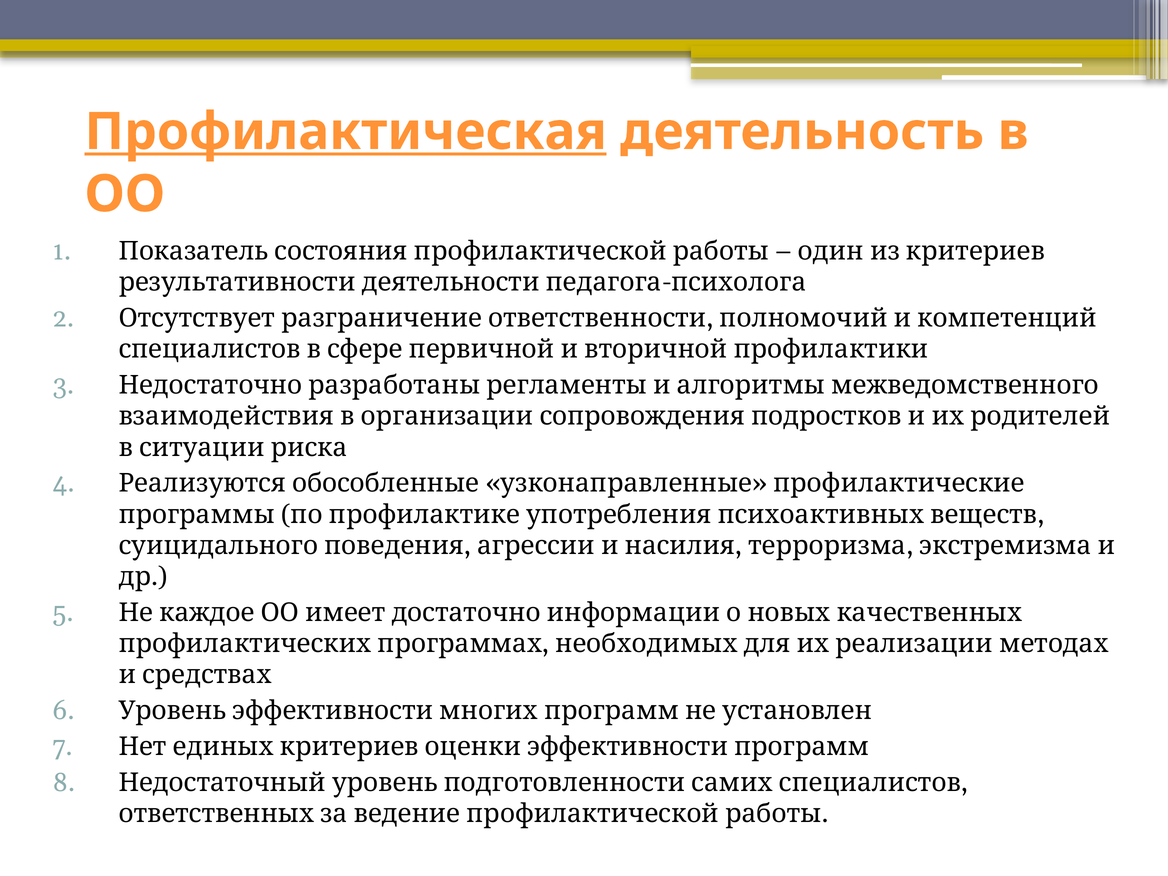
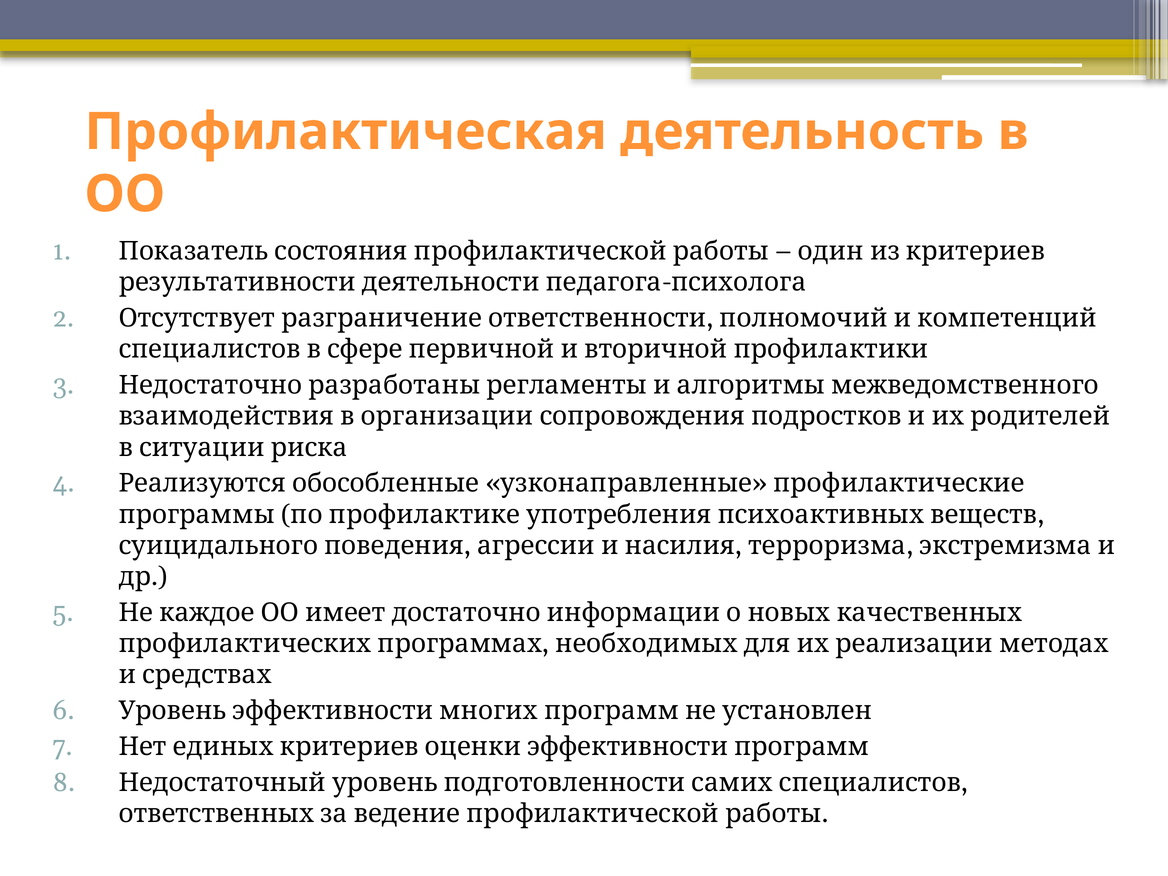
Профилактическая underline: present -> none (346, 132)
